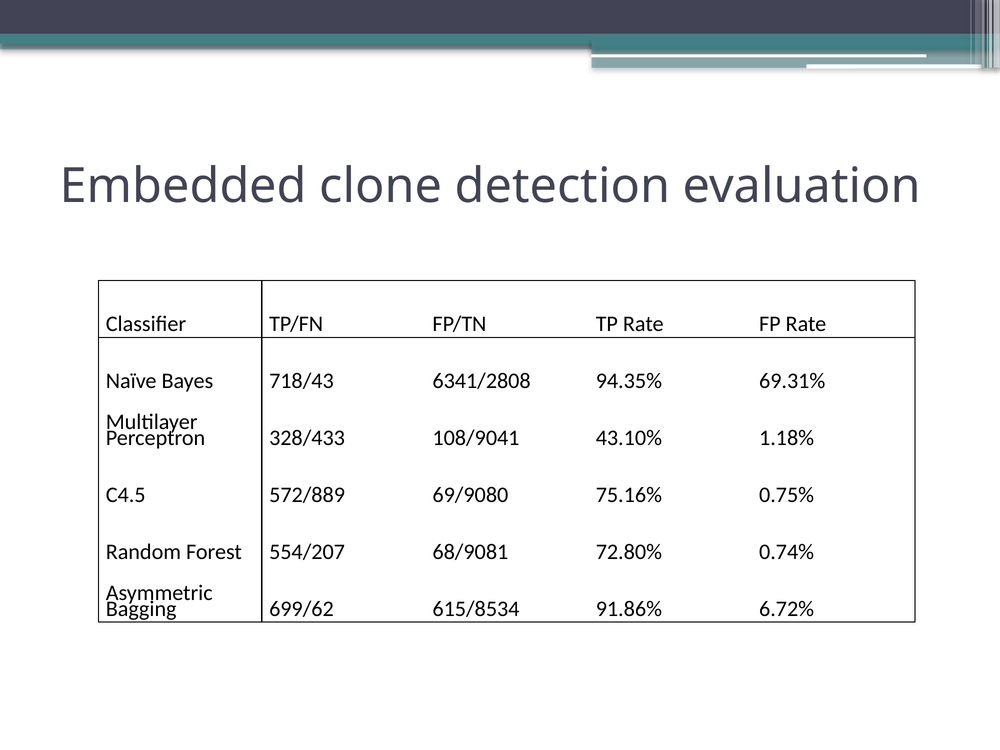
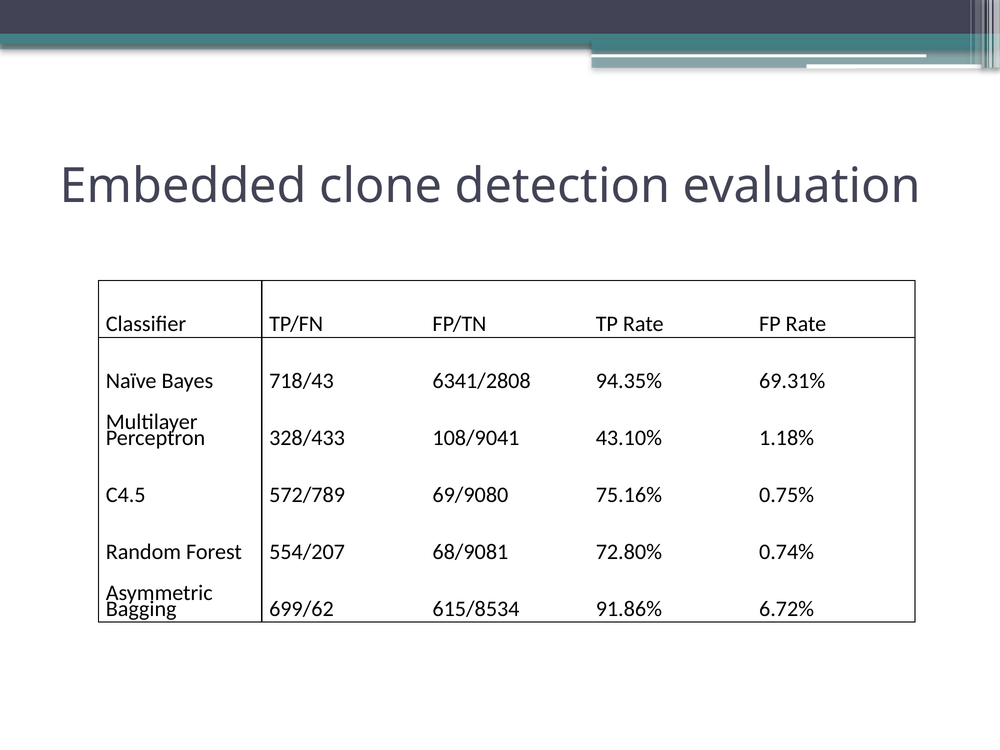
572/889: 572/889 -> 572/789 (307, 495)
